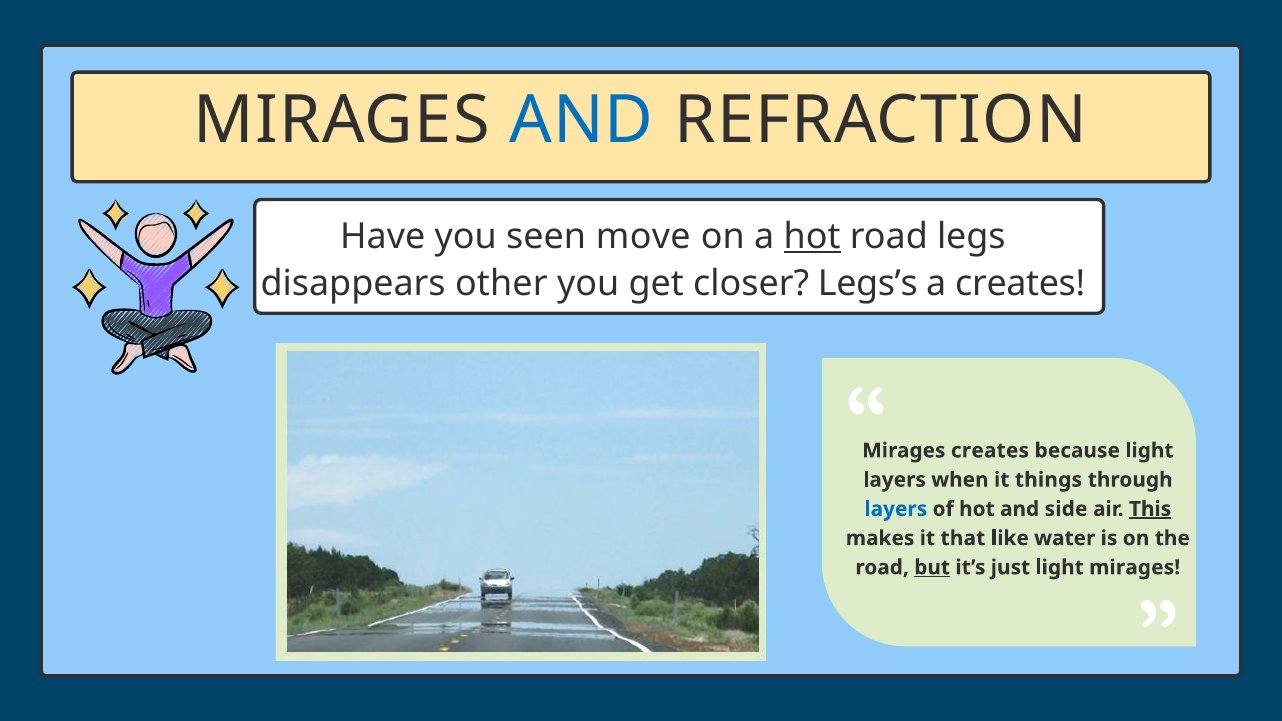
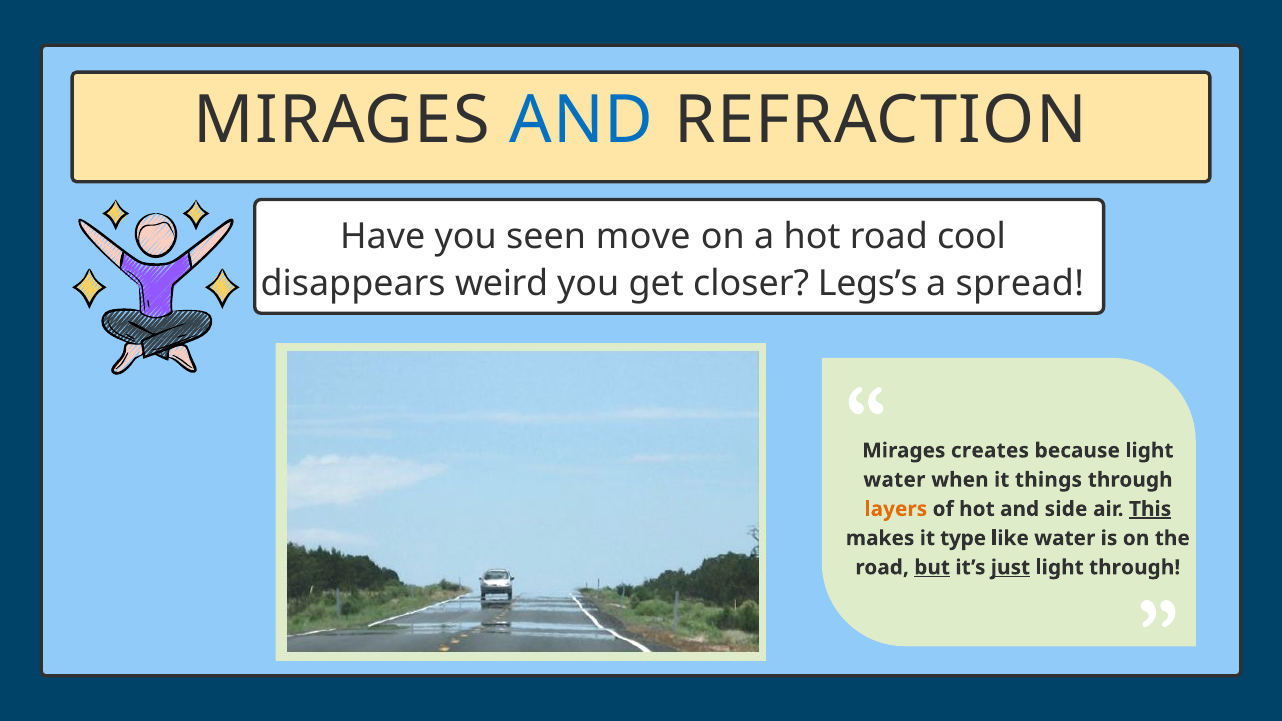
hot underline: present -> none (812, 237)
legs: legs -> cool (971, 237)
other: other -> weird (502, 284)
a creates: creates -> spread (1020, 284)
layers: layers -> water (894, 480)
layers colour: blue -> orange (896, 509)
that: that -> type (963, 538)
just underline: none -> present (1010, 568)
light mirages: mirages -> through (1135, 568)
